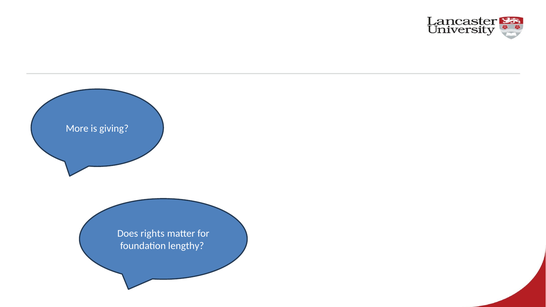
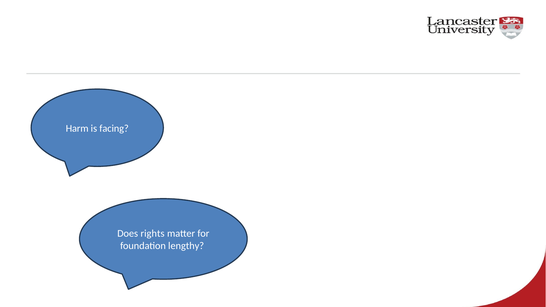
More: More -> Harm (77, 128)
giving: giving -> facing (114, 128)
